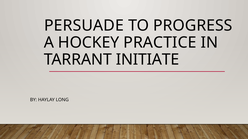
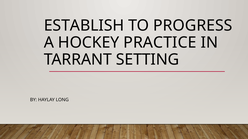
PERSUADE: PERSUADE -> ESTABLISH (84, 26)
INITIATE: INITIATE -> SETTING (148, 60)
